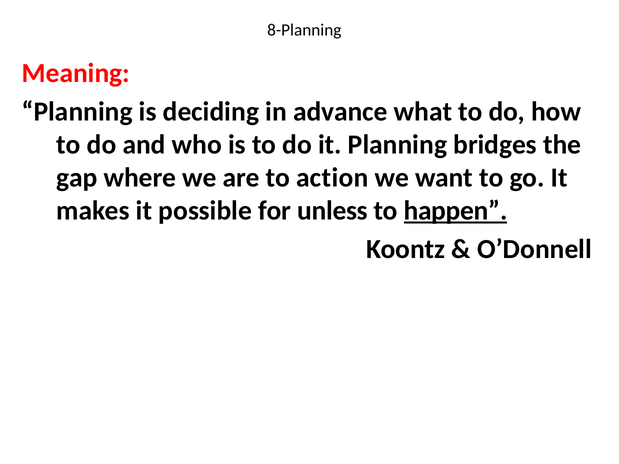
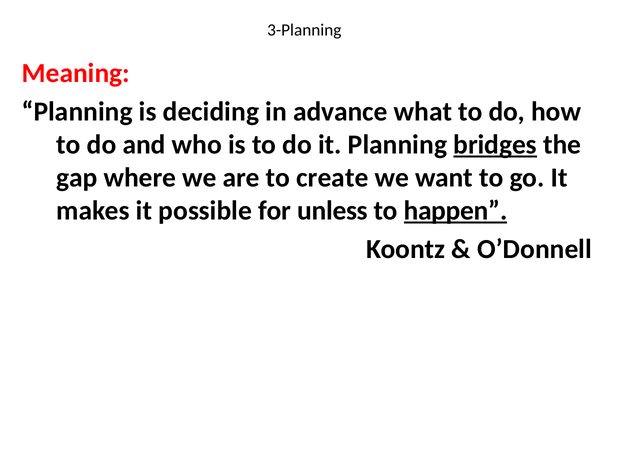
8-Planning: 8-Planning -> 3-Planning (304, 30)
bridges underline: none -> present (495, 145)
action: action -> create (332, 178)
